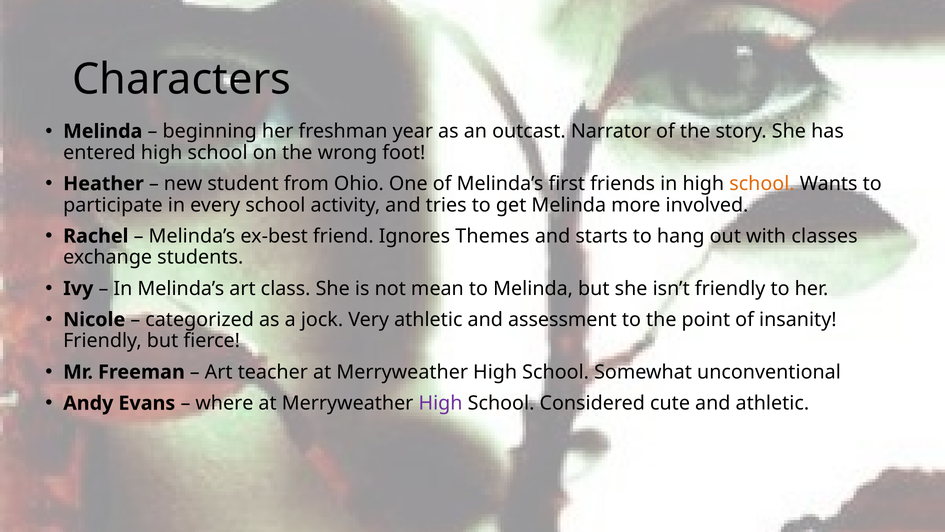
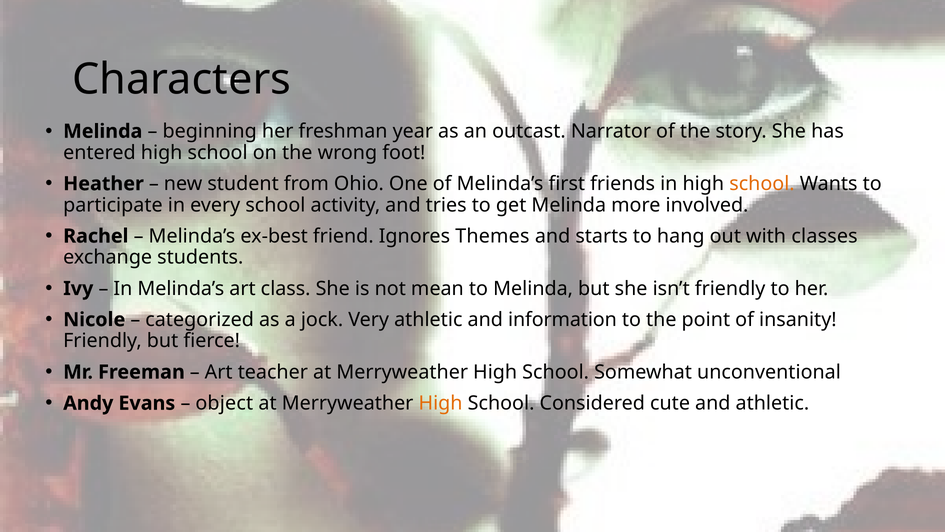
assessment: assessment -> information (562, 319)
where: where -> object (224, 403)
High colour: purple -> orange (441, 403)
